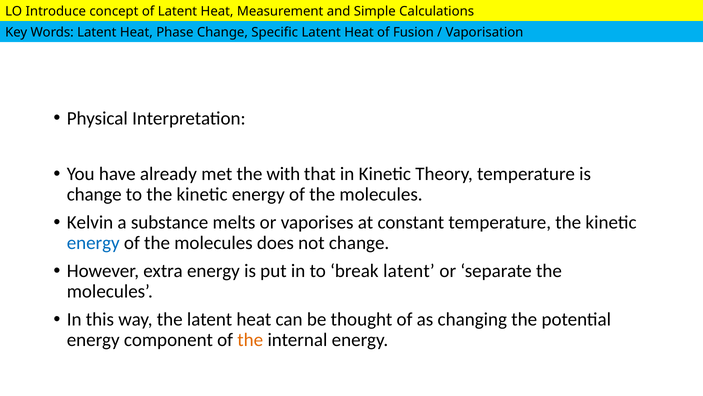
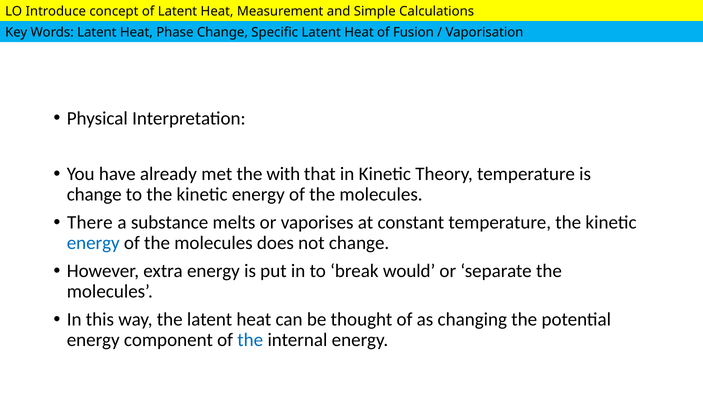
Kelvin: Kelvin -> There (90, 222)
break latent: latent -> would (409, 271)
the colour: orange -> blue (250, 340)
